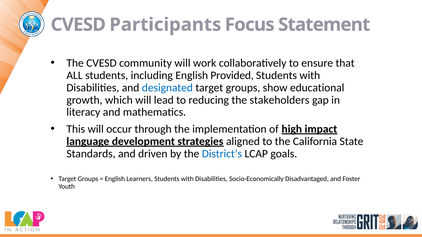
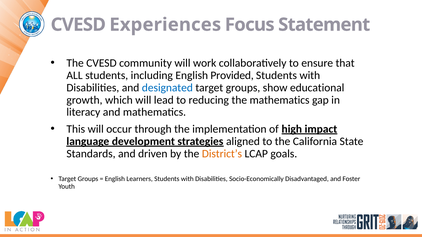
Participants: Participants -> Experiences (165, 25)
the stakeholders: stakeholders -> mathematics (280, 100)
District’s colour: blue -> orange (222, 154)
